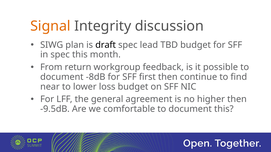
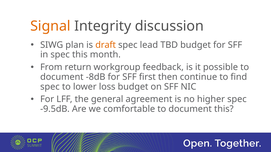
draft colour: black -> orange (106, 45)
near: near -> spec (50, 87)
higher then: then -> spec (237, 99)
